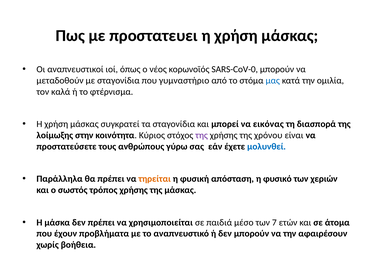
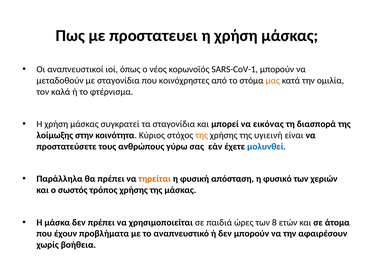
SARS-CoV-0: SARS-CoV-0 -> SARS-CoV-1 (235, 69)
γυμναστήριο: γυμναστήριο -> κοινόχρηστες (184, 81)
μας colour: blue -> orange (273, 81)
της colour: purple -> orange (202, 136)
χρόνου: χρόνου -> υγιεινή (268, 136)
μέσο: μέσο -> ώρες (244, 223)
7: 7 -> 8 (274, 223)
